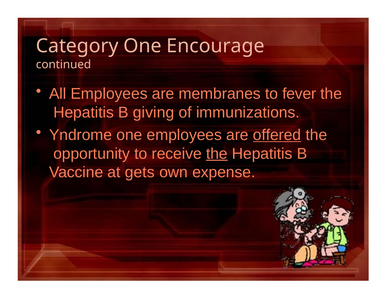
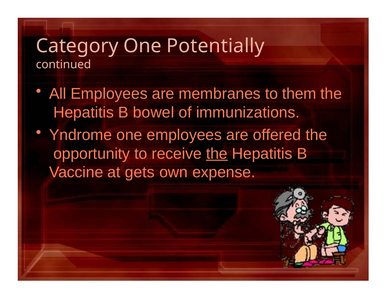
Encourage: Encourage -> Potentially (216, 46)
fever: fever -> them (299, 94)
giving: giving -> bowel (154, 113)
offered underline: present -> none (277, 135)
